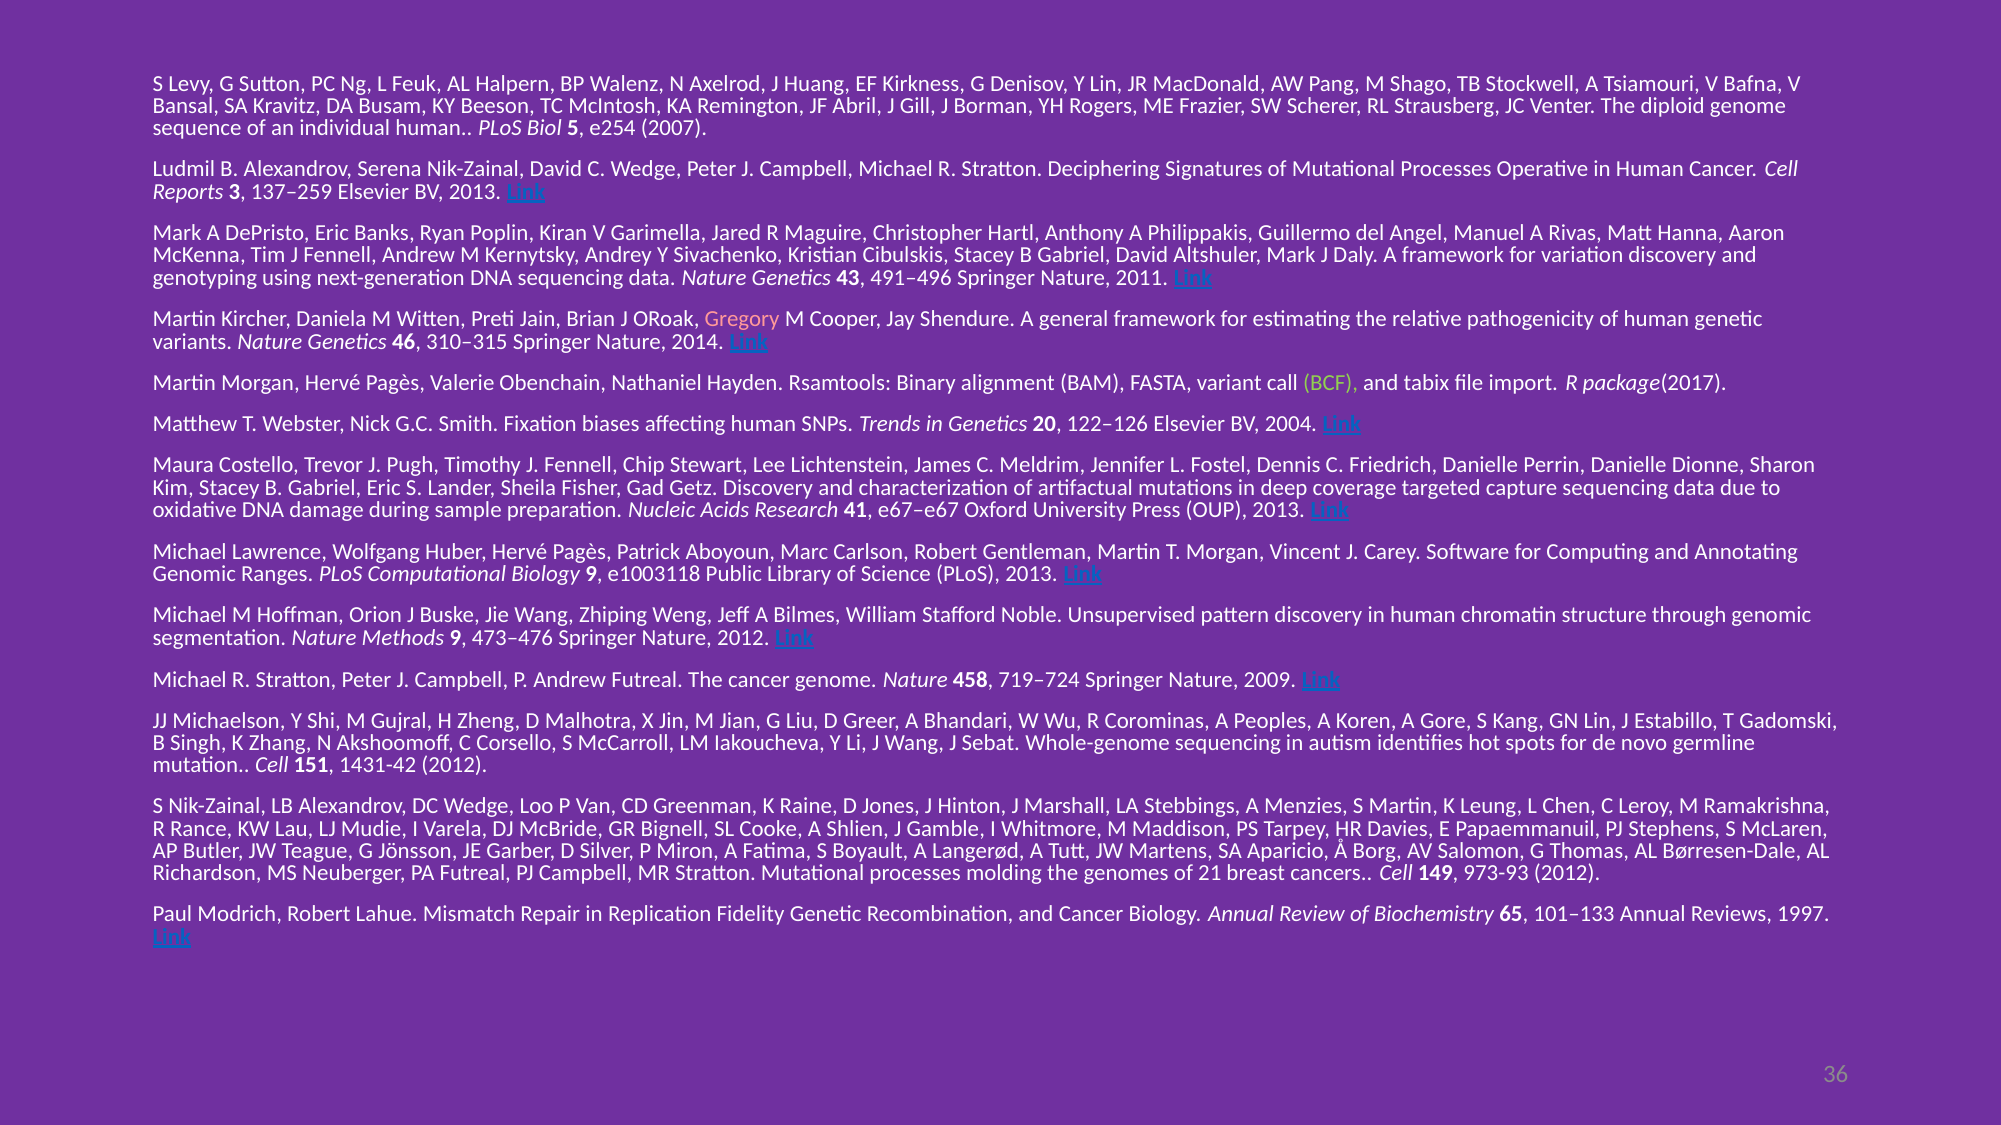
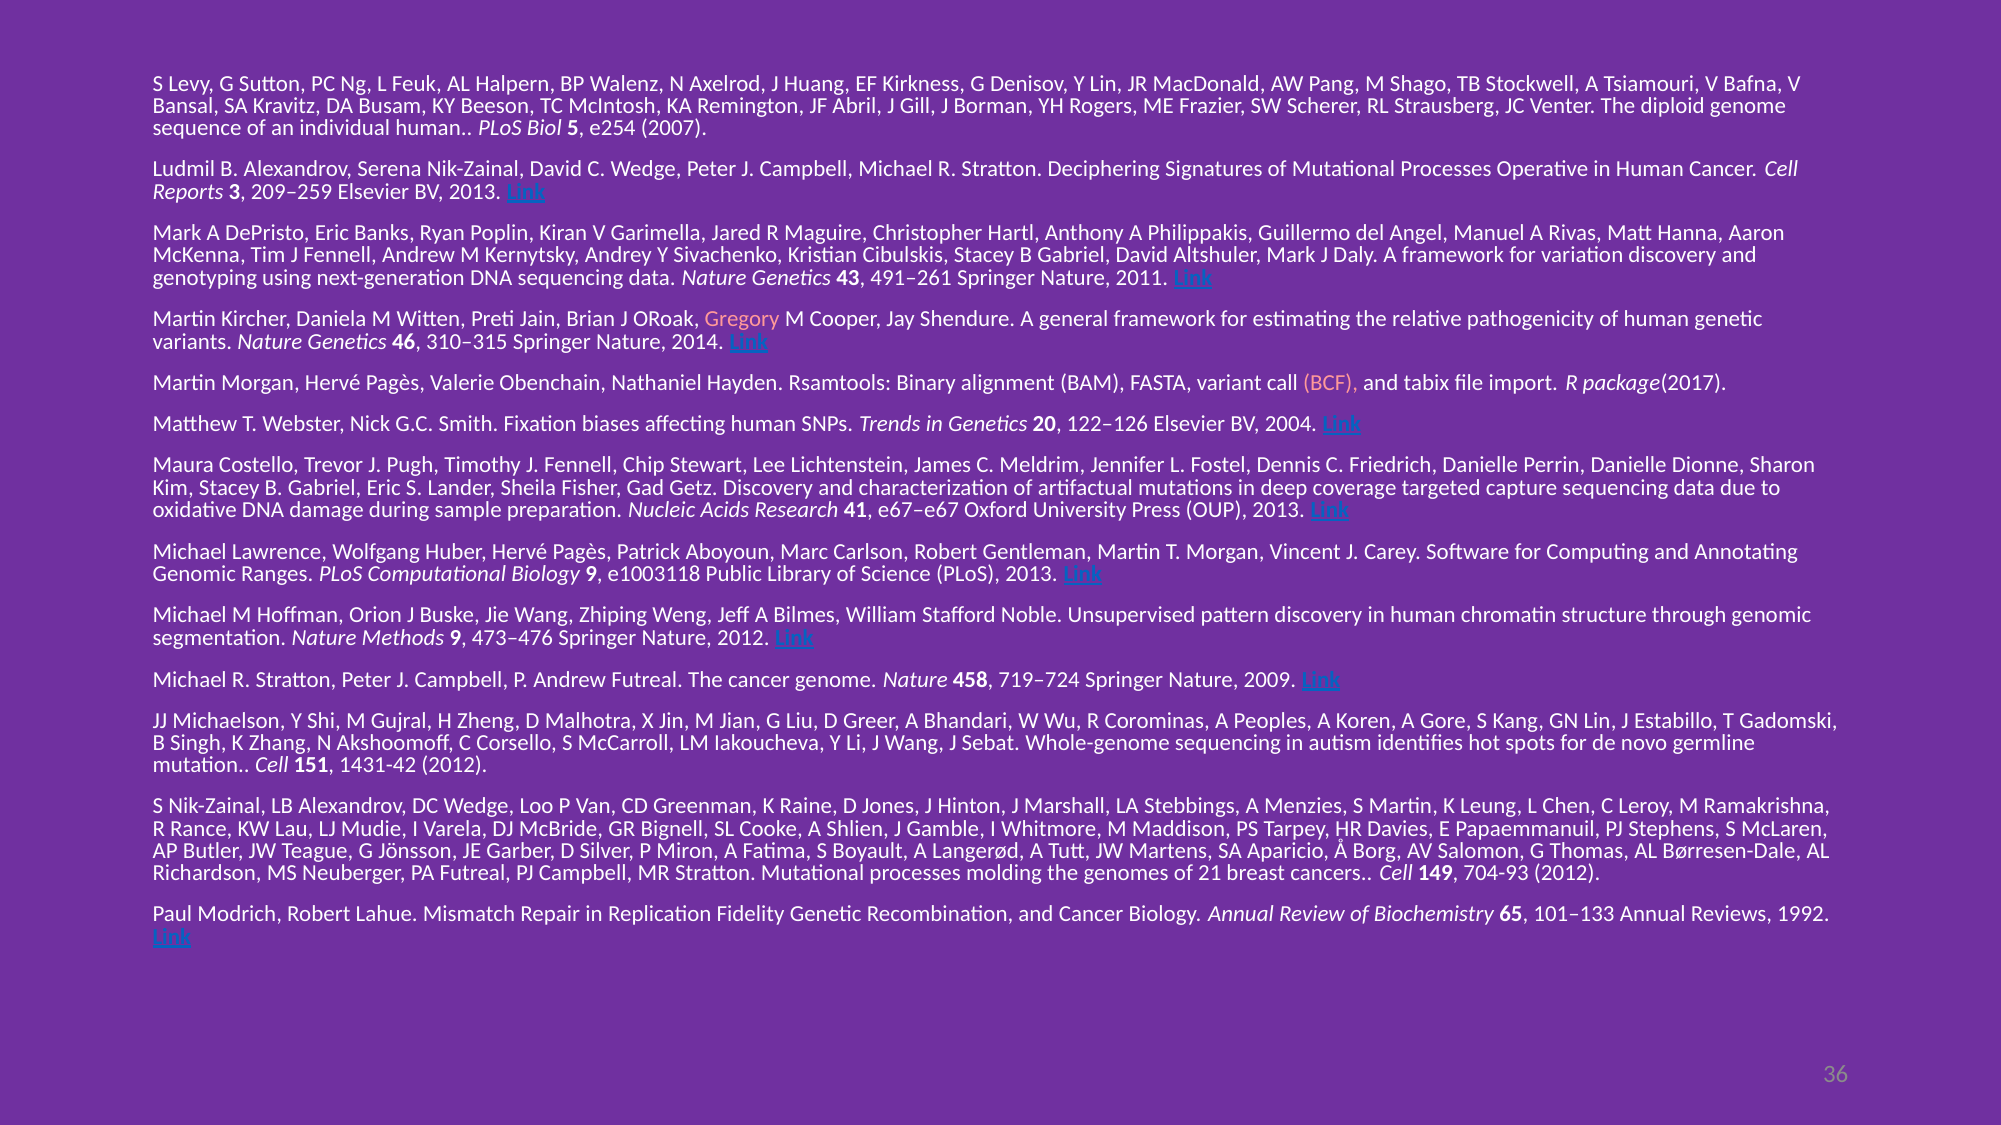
137–259: 137–259 -> 209–259 (291, 192)
491–496: 491–496 -> 491–261 (911, 278)
BCF colour: light green -> pink (1331, 383)
973-93: 973-93 -> 704-93 (1496, 873)
1997: 1997 -> 1992 (1803, 914)
